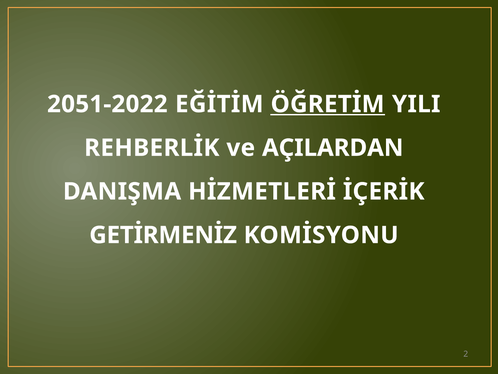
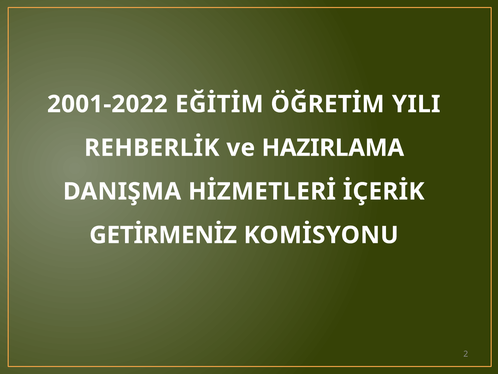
2051-2022: 2051-2022 -> 2001-2022 (107, 104)
ÖĞRETİM underline: present -> none (328, 104)
AÇILARDAN: AÇILARDAN -> HAZIRLAMA (333, 148)
